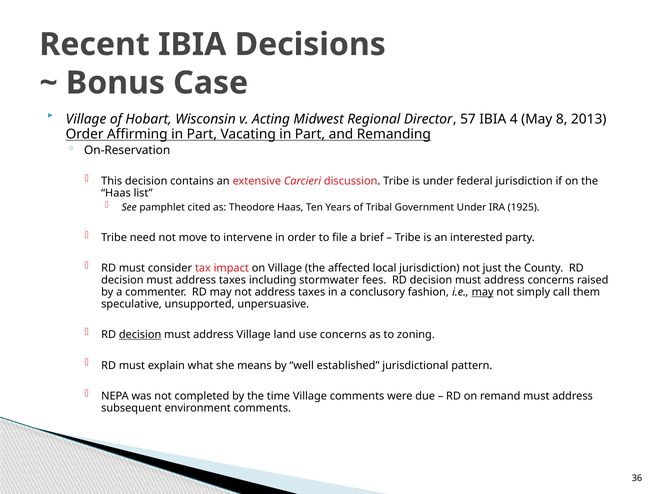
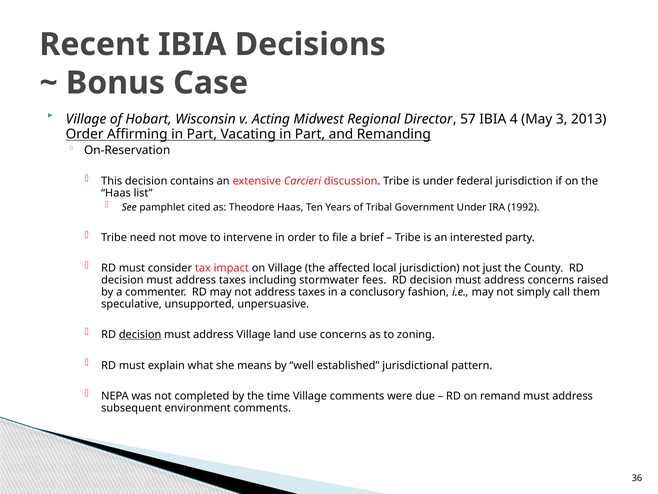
8: 8 -> 3 (562, 119)
1925: 1925 -> 1992 (524, 207)
may underline: present -> none (483, 292)
